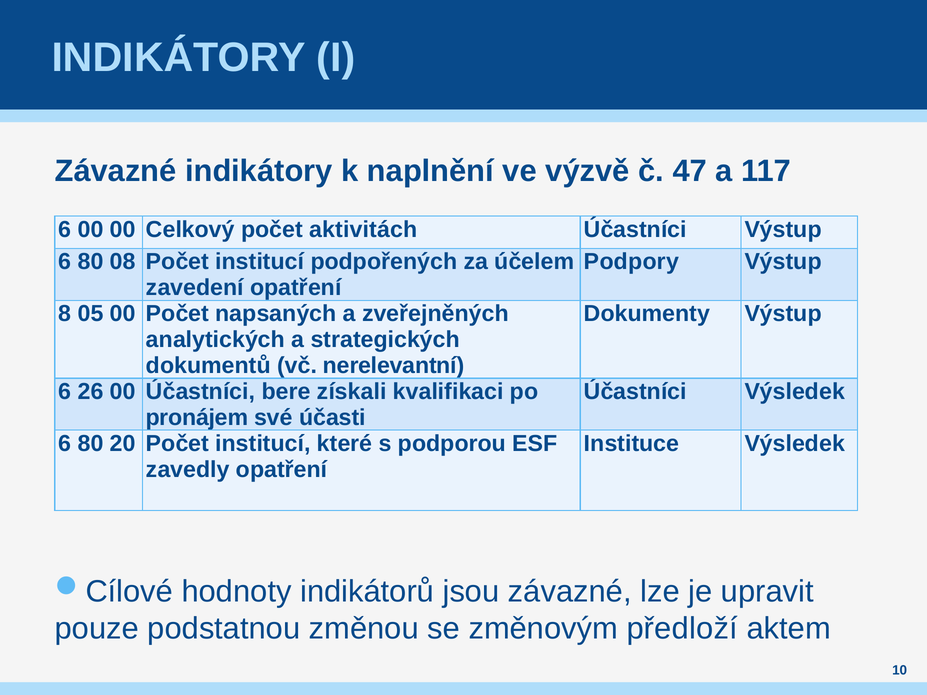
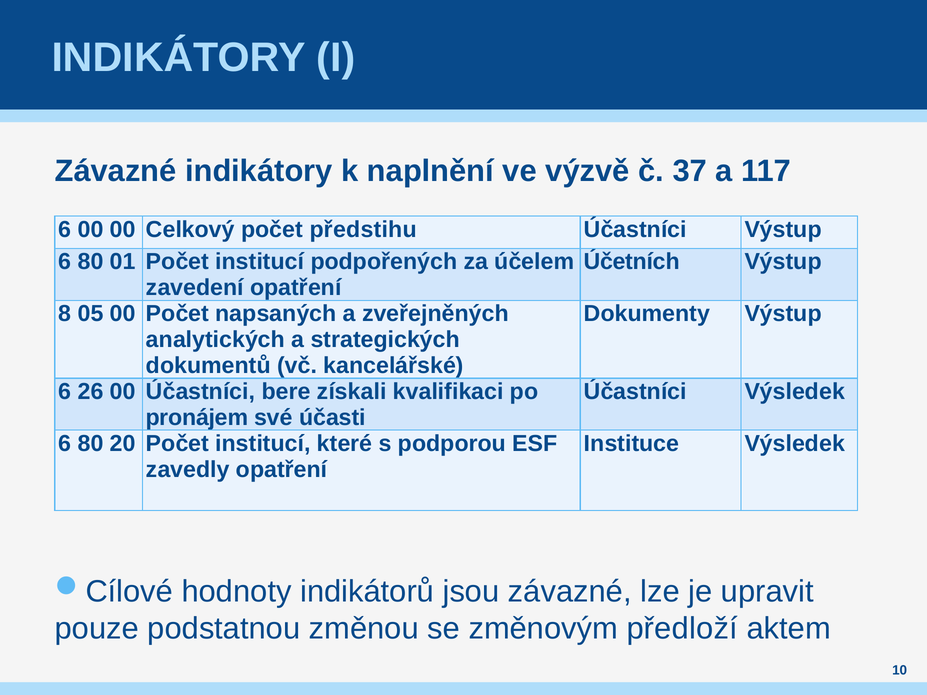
47: 47 -> 37 (690, 171)
aktivitách: aktivitách -> předstihu (363, 230)
08: 08 -> 01 (123, 262)
Podpory: Podpory -> Účetních (632, 262)
nerelevantní: nerelevantní -> kancelářské (394, 366)
